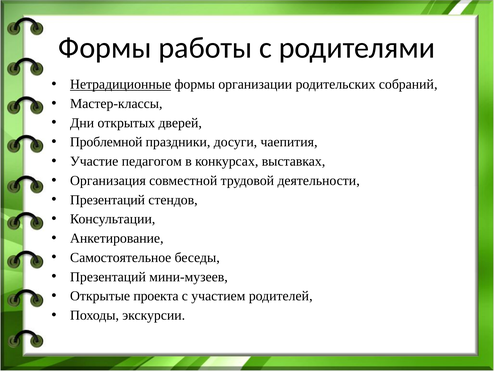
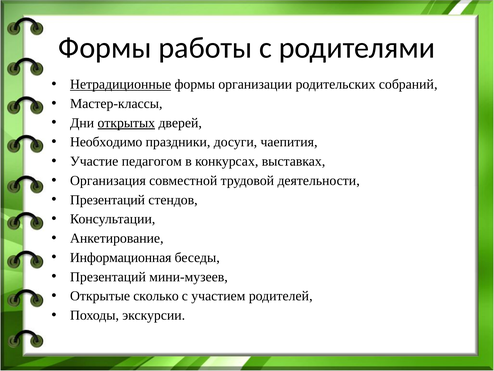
открытых underline: none -> present (126, 123)
Проблемной: Проблемной -> Необходимо (106, 142)
Самостоятельное: Самостоятельное -> Информационная (121, 257)
проекта: проекта -> сколько (156, 296)
